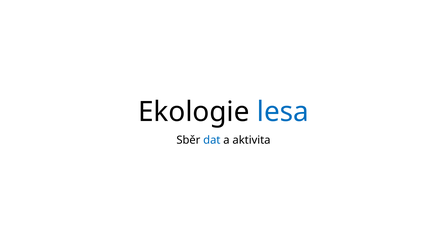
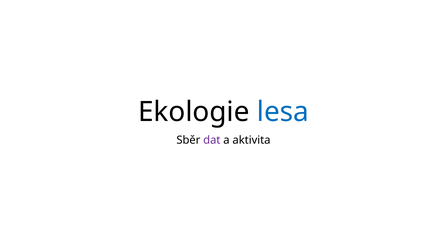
dat colour: blue -> purple (212, 140)
